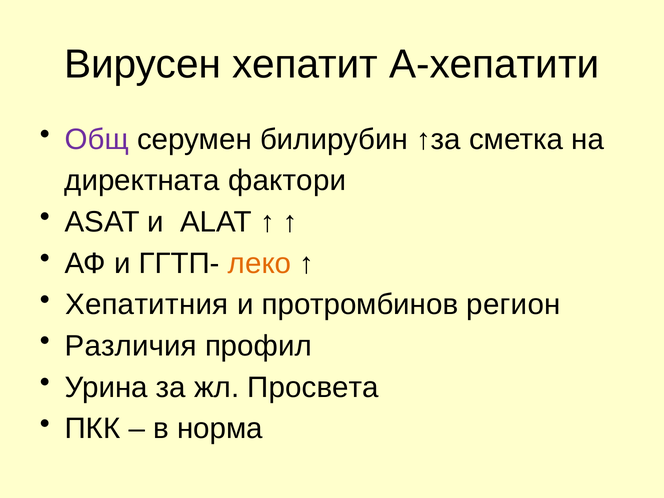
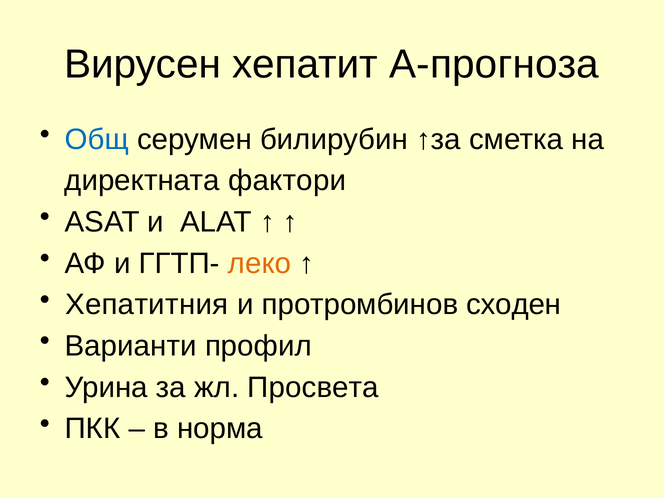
А-хепатити: А-хепатити -> А-прогноза (494, 64)
Общ colour: purple -> blue (97, 139)
регион: регион -> сходен (514, 305)
Различия: Различия -> Варианти (131, 346)
